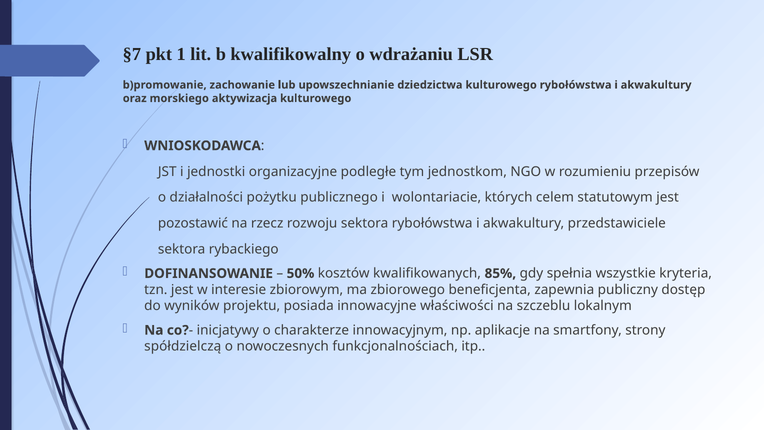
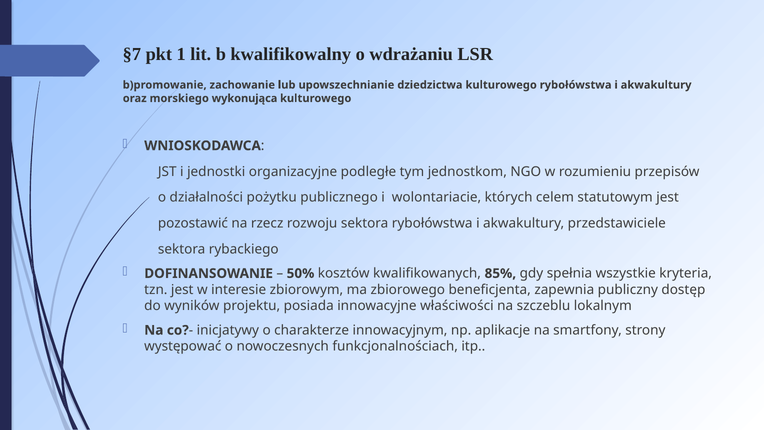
aktywizacja: aktywizacja -> wykonująca (245, 98)
spółdzielczą: spółdzielczą -> występować (183, 346)
